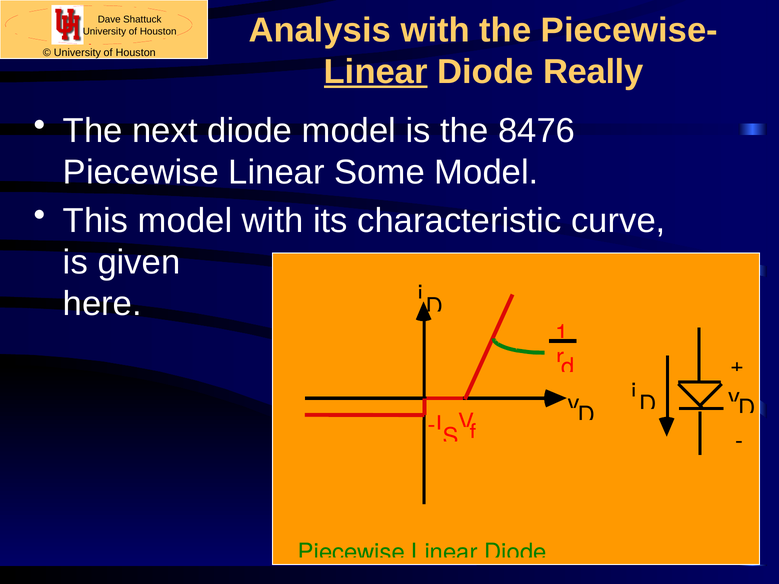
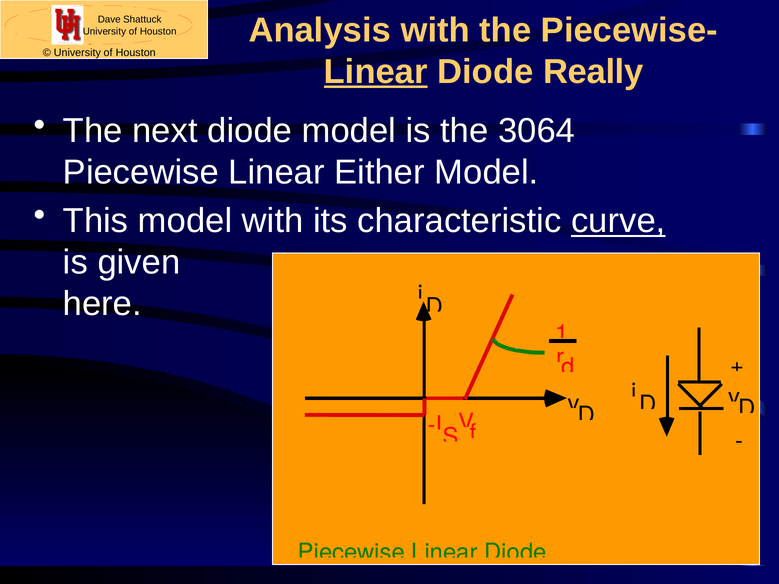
8476: 8476 -> 3064 (537, 131)
Some: Some -> Either (380, 173)
curve underline: none -> present (618, 221)
